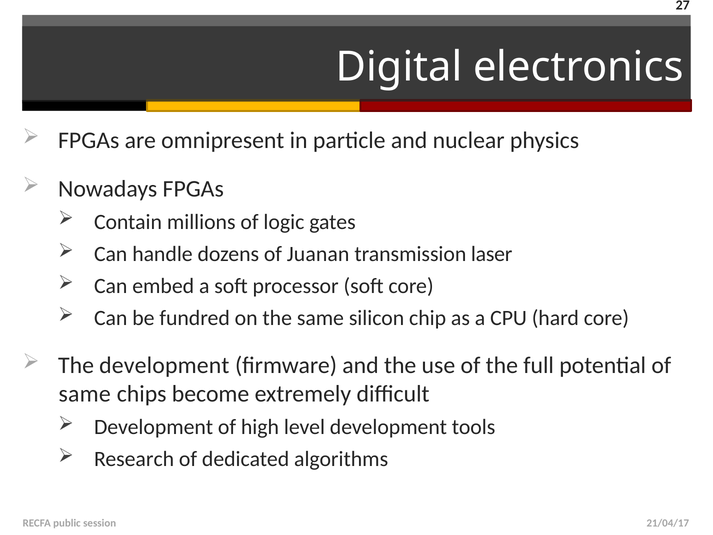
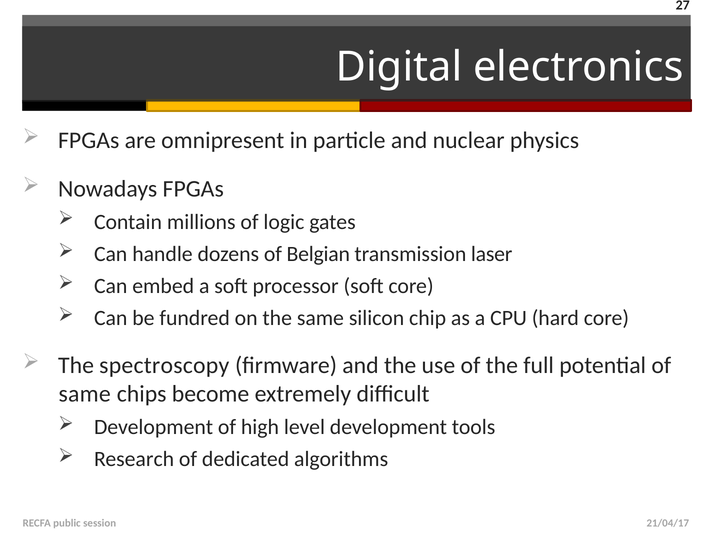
Juanan: Juanan -> Belgian (318, 254)
The development: development -> spectroscopy (164, 365)
